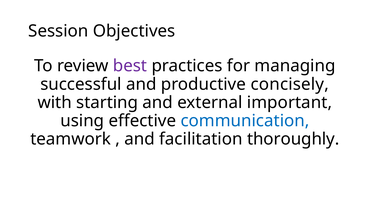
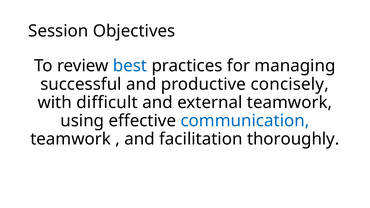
best colour: purple -> blue (130, 66)
starting: starting -> difficult (107, 103)
external important: important -> teamwork (290, 103)
